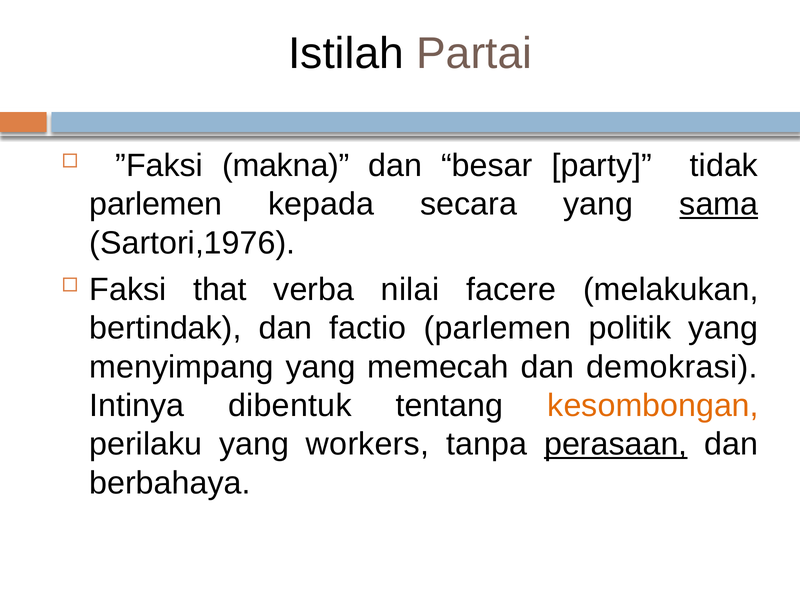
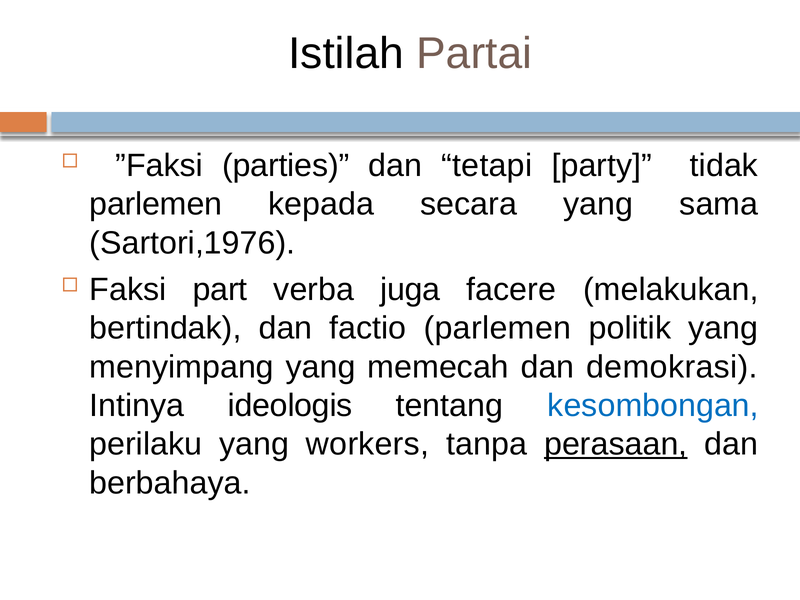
makna: makna -> parties (286, 166)
besar: besar -> tetapi (487, 166)
sama underline: present -> none (719, 204)
that: that -> part (220, 289)
nilai: nilai -> juga (410, 289)
dibentuk: dibentuk -> ideologis (290, 406)
kesombongan colour: orange -> blue (653, 406)
